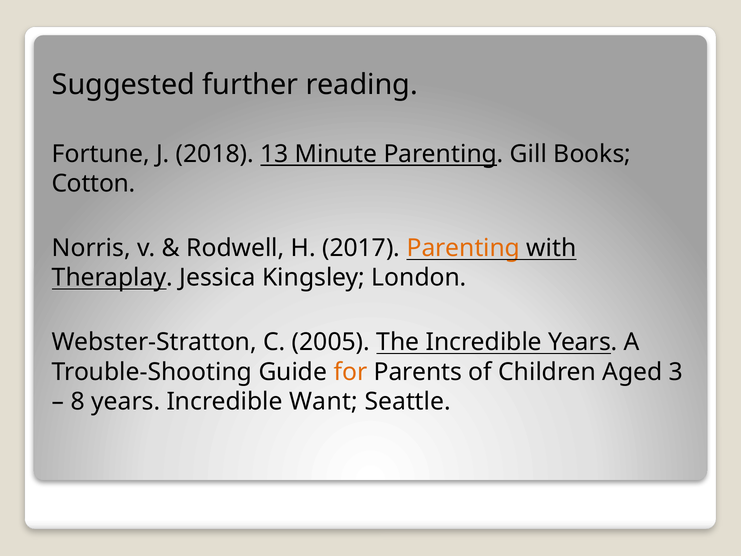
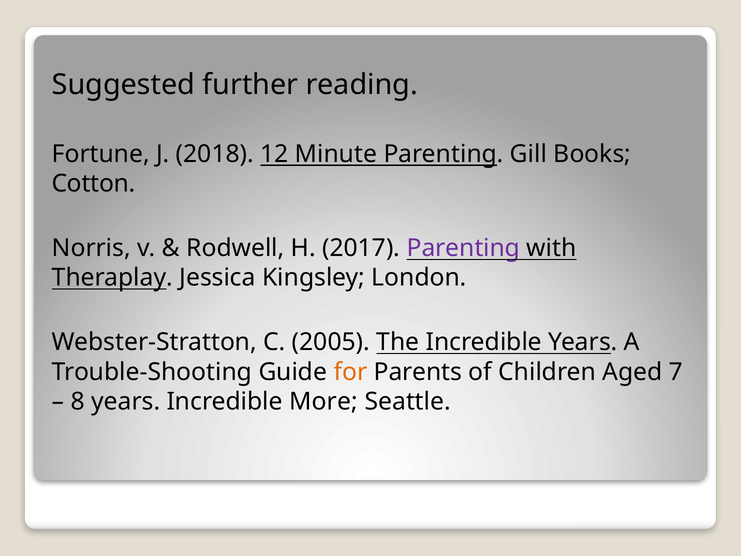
13: 13 -> 12 (274, 154)
Parenting colour: orange -> purple (463, 248)
3: 3 -> 7 (676, 372)
Want: Want -> More (324, 401)
